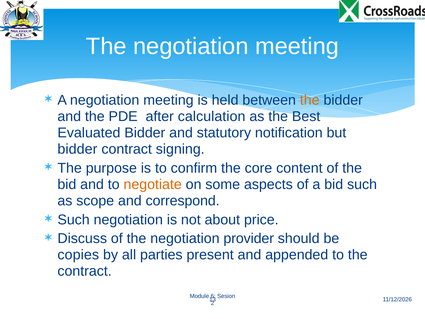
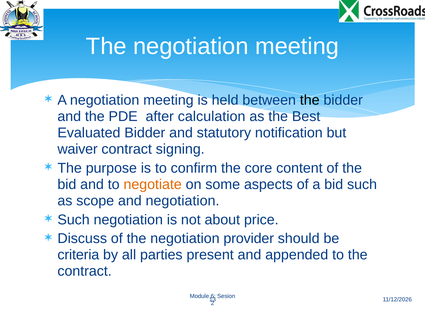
the colour: orange -> black (310, 100)
bidder: bidder -> waiver (78, 149)
and correspond: correspond -> negotiation (183, 201)
copies: copies -> criteria (78, 255)
